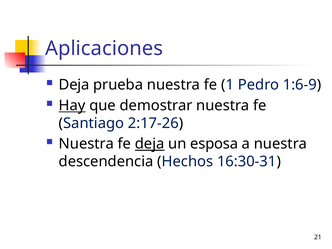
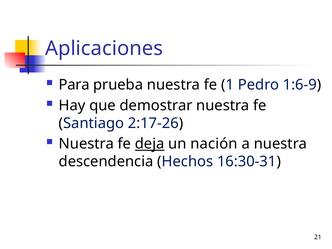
Deja: Deja -> Para (74, 85)
Hay underline: present -> none (72, 105)
esposa: esposa -> nación (214, 144)
